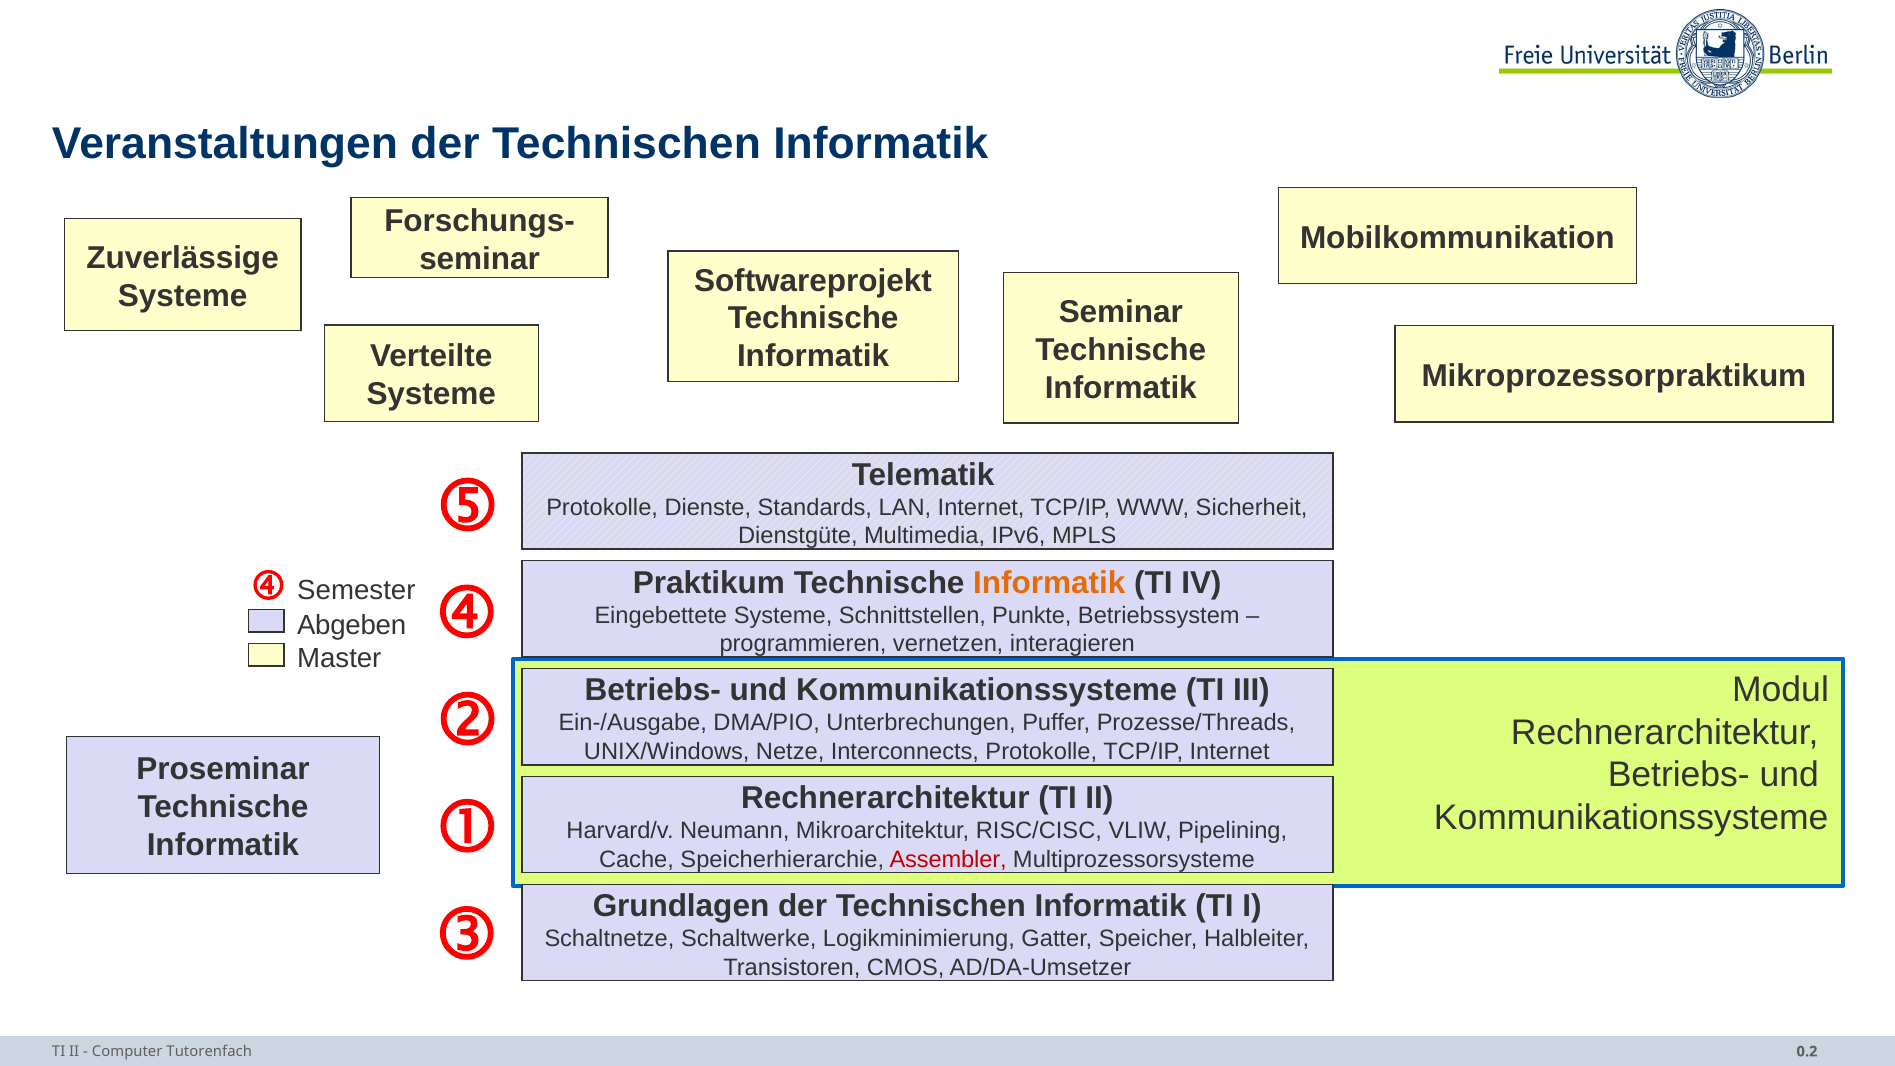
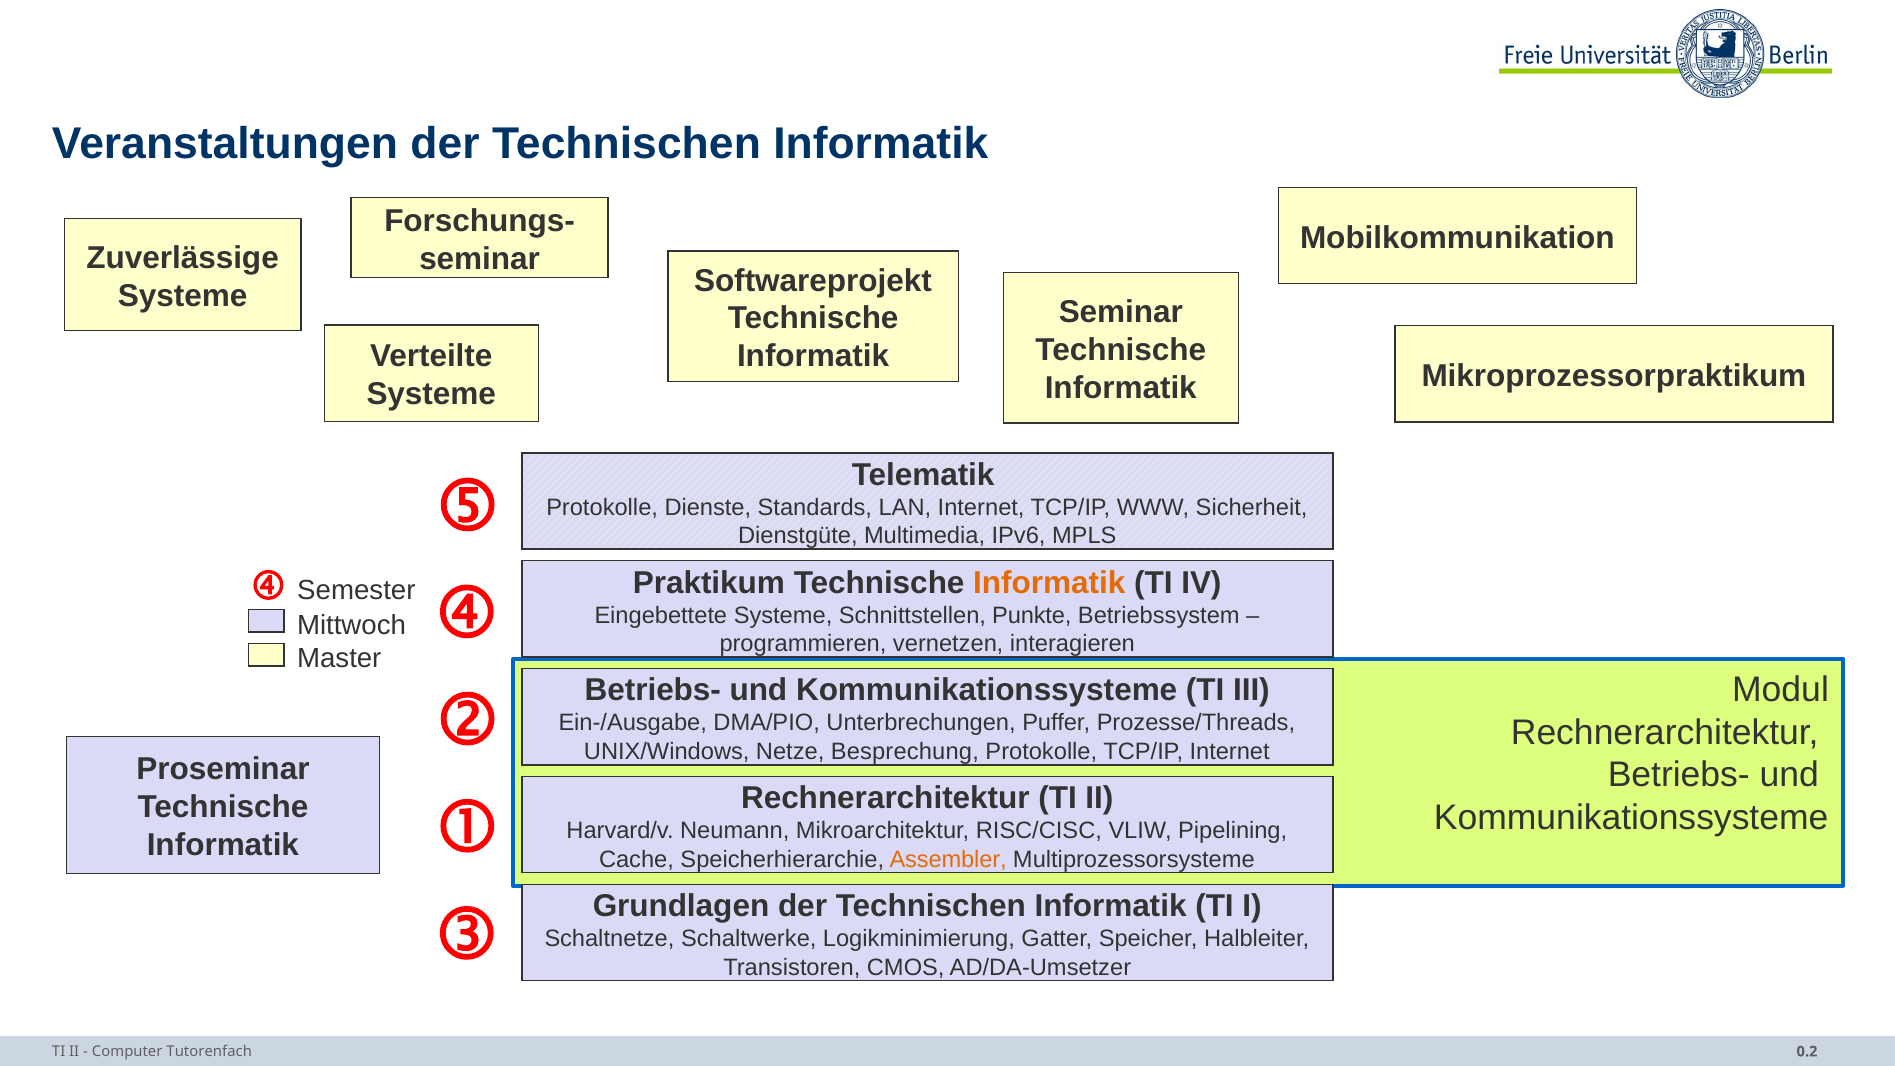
Abgeben: Abgeben -> Mittwoch (352, 626)
Interconnects: Interconnects -> Besprechung (905, 751)
Assembler colour: red -> orange (948, 859)
